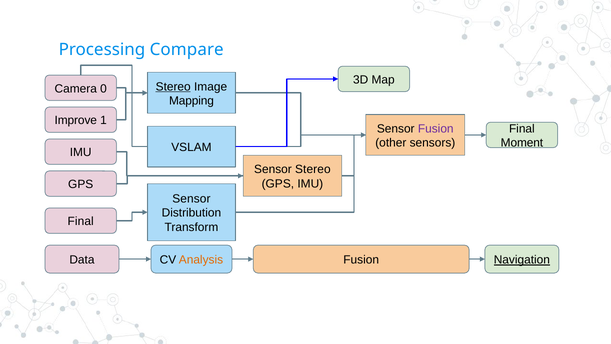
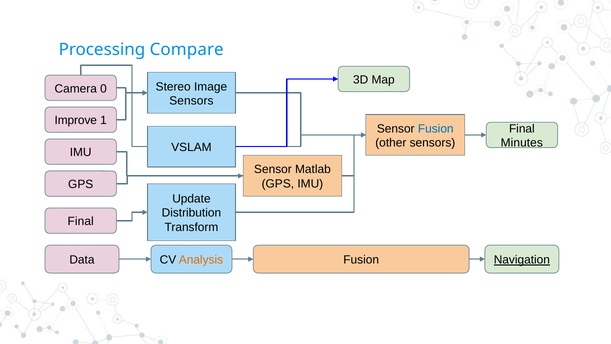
Stereo underline: present -> none (173, 87)
Mapping: Mapping -> Sensors (191, 101)
Fusion colour: purple -> blue (436, 129)
Moment: Moment -> Minutes (522, 143)
Sensor Stereo: Stereo -> Matlab (313, 169)
Sensor: Sensor -> Update (191, 199)
